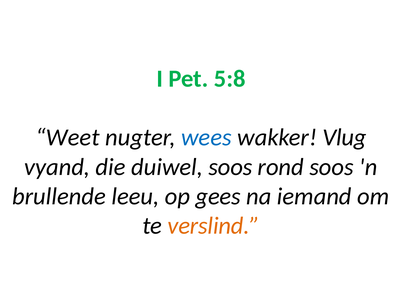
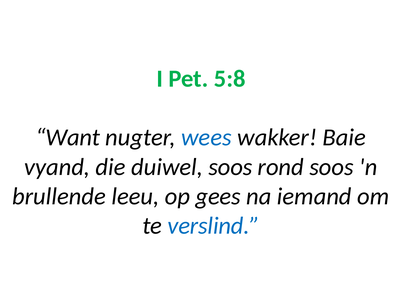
Weet: Weet -> Want (68, 138)
Vlug: Vlug -> Baie (344, 138)
verslind colour: orange -> blue (214, 226)
